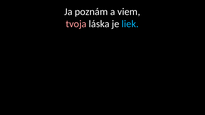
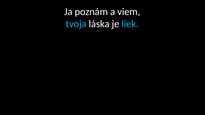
tvoja colour: pink -> light blue (76, 24)
